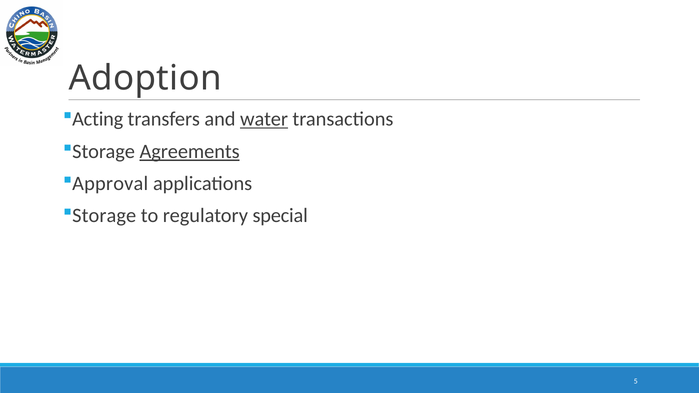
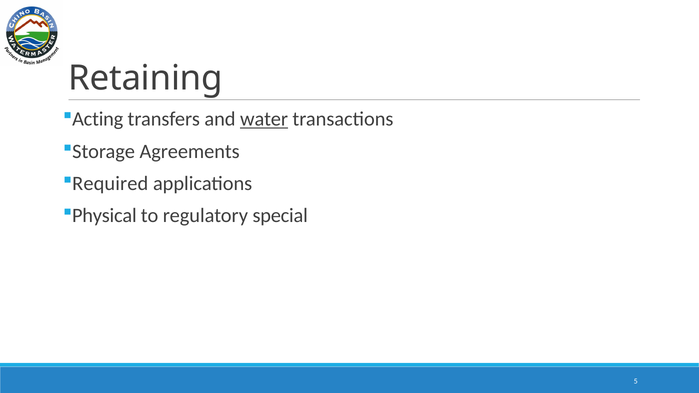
Adoption: Adoption -> Retaining (146, 78)
Agreements underline: present -> none (190, 151)
Approval: Approval -> Required (110, 184)
Storage: Storage -> Physical (104, 216)
